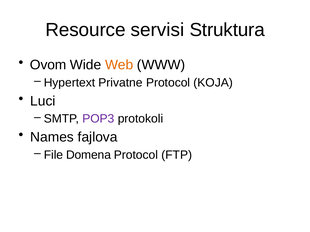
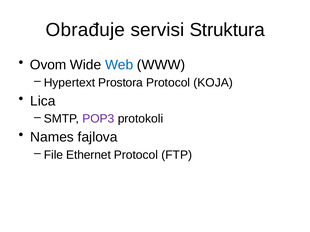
Resource: Resource -> Obrađuje (85, 30)
Web colour: orange -> blue (119, 65)
Privatne: Privatne -> Prostora (121, 83)
Luci: Luci -> Lica (43, 101)
Domena: Domena -> Ethernet (89, 155)
